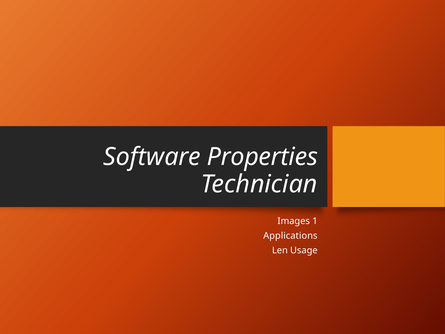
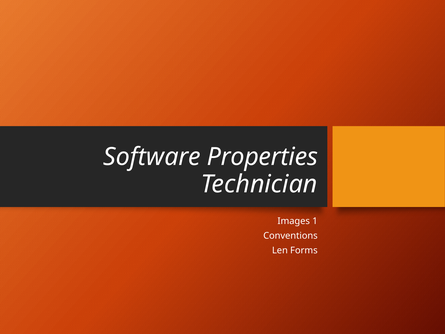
Applications: Applications -> Conventions (290, 236)
Usage: Usage -> Forms (304, 250)
